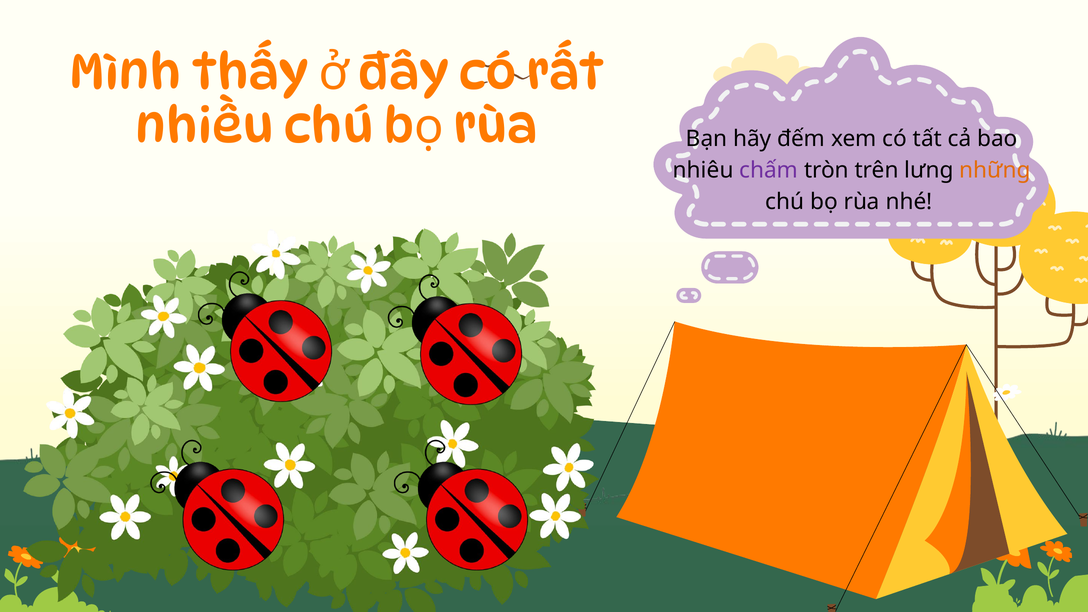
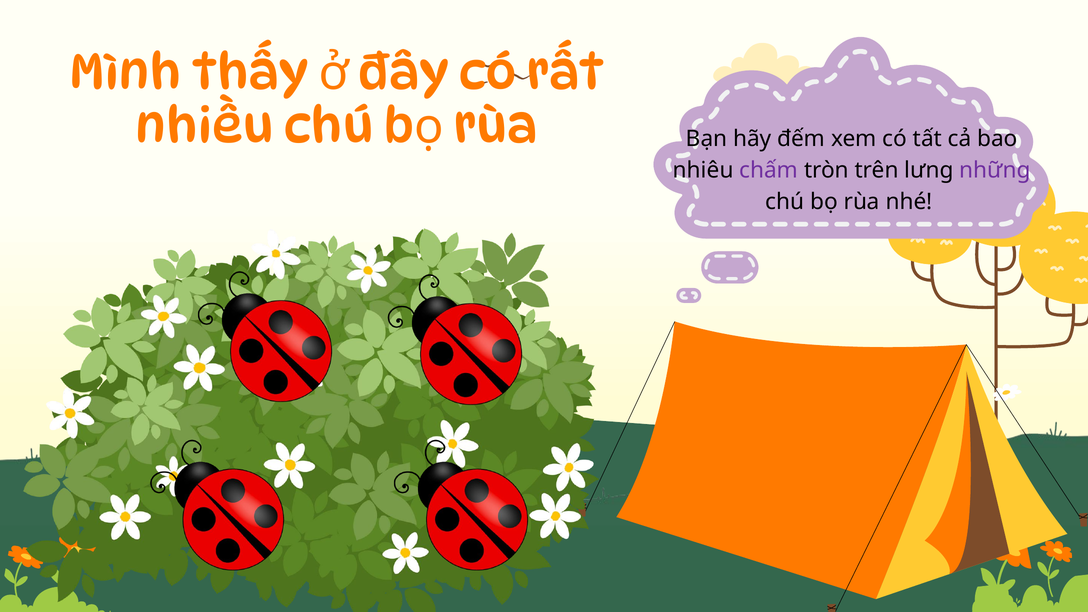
những colour: orange -> purple (995, 170)
